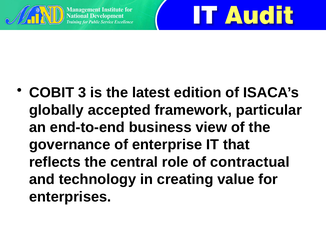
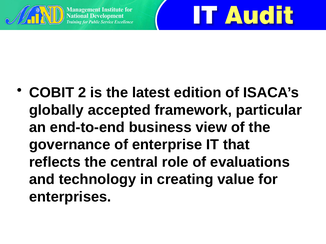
3: 3 -> 2 (82, 93)
contractual: contractual -> evaluations (250, 162)
